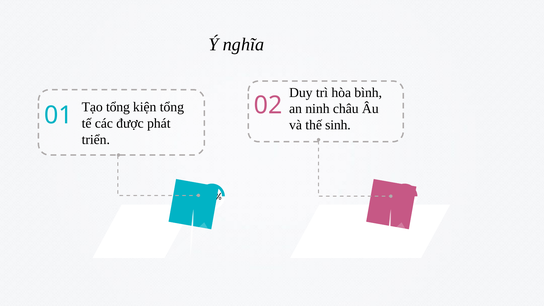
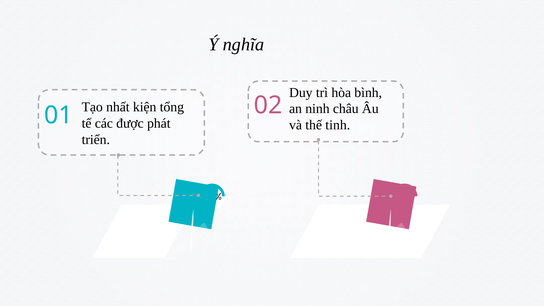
Tạo tổng: tổng -> nhất (118, 107)
sinh: sinh -> tinh (338, 125)
